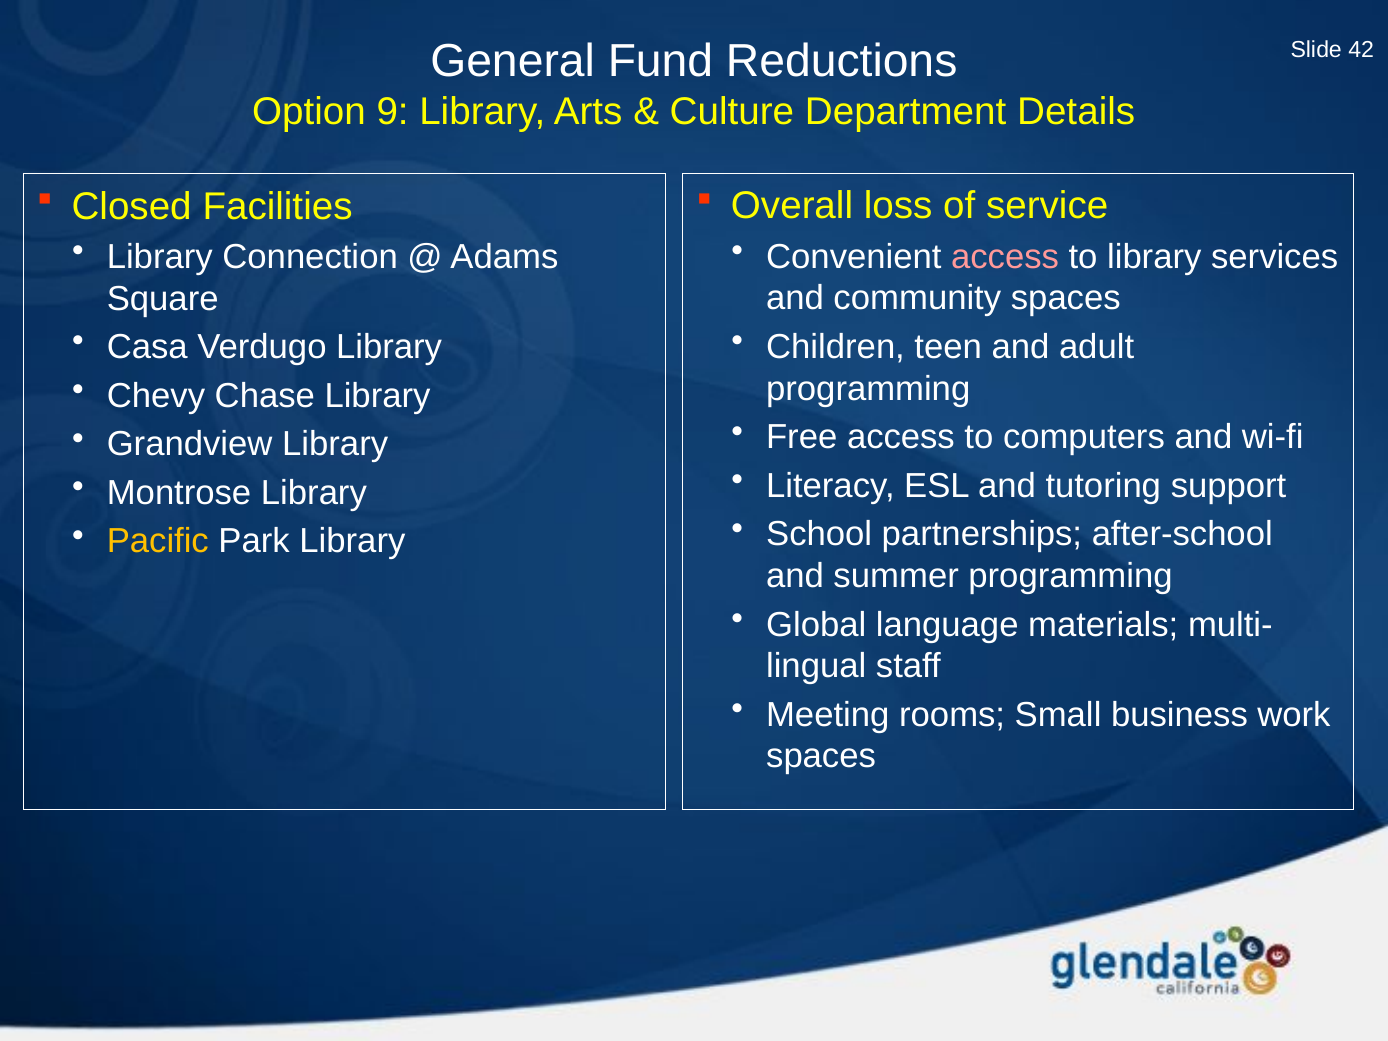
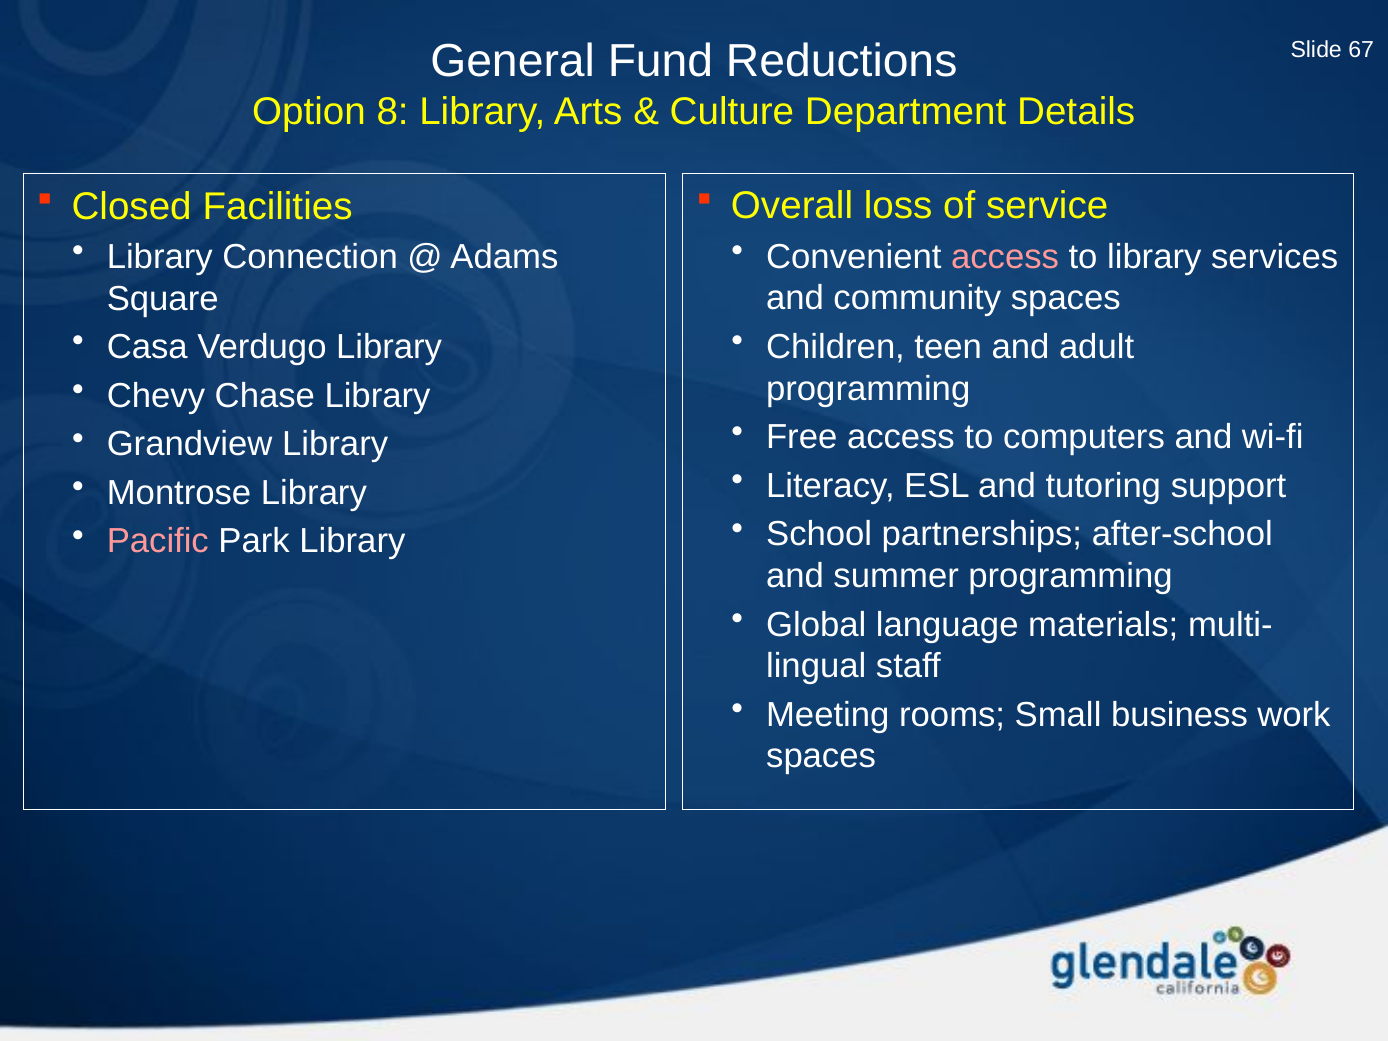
42: 42 -> 67 (1361, 50)
9: 9 -> 8 (393, 111)
Pacific colour: yellow -> pink (158, 541)
